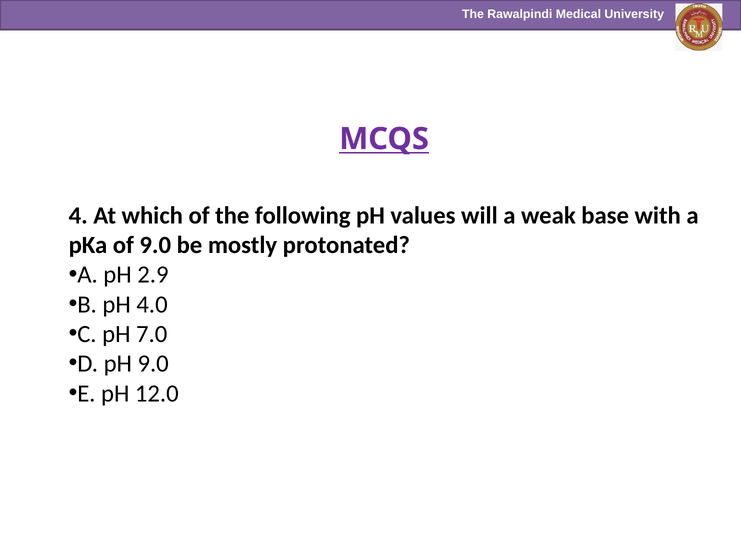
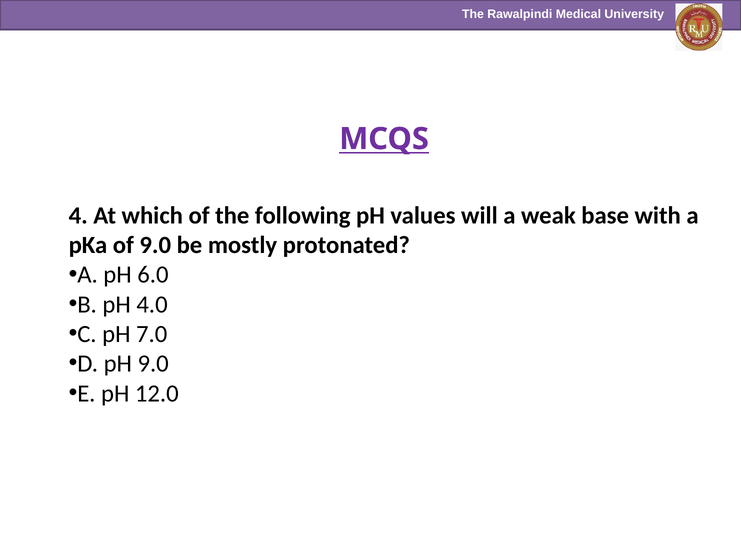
2.9: 2.9 -> 6.0 (153, 275)
